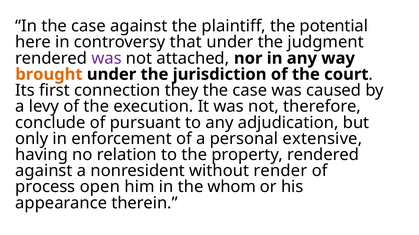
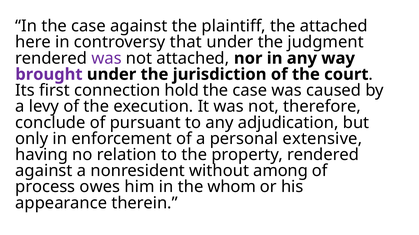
the potential: potential -> attached (334, 26)
brought colour: orange -> purple (49, 75)
they: they -> hold (182, 91)
render: render -> among (281, 171)
open: open -> owes (100, 187)
